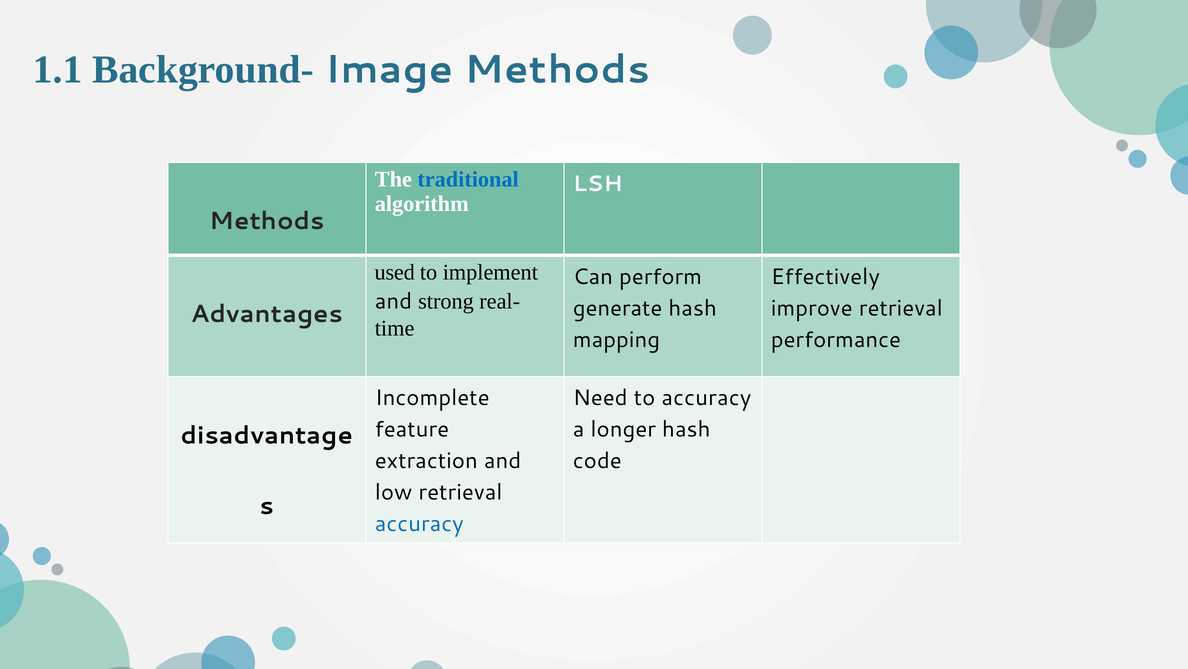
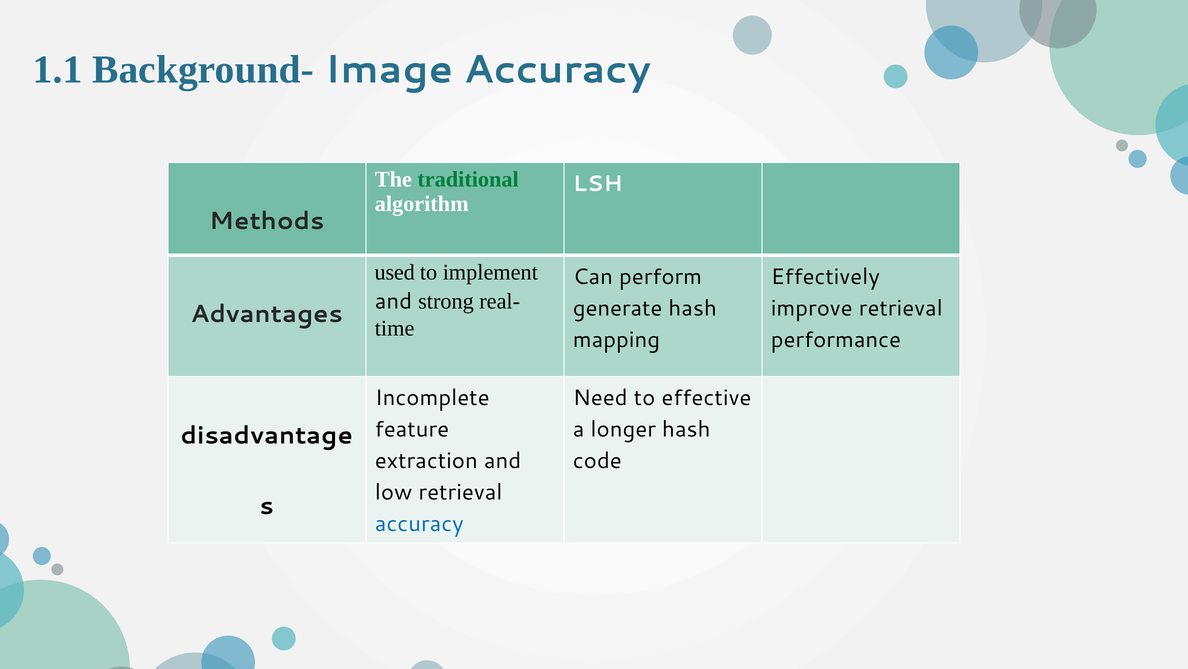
Image Methods: Methods -> Accuracy (557, 70)
traditional colour: blue -> green (468, 179)
to accuracy: accuracy -> effective (706, 398)
